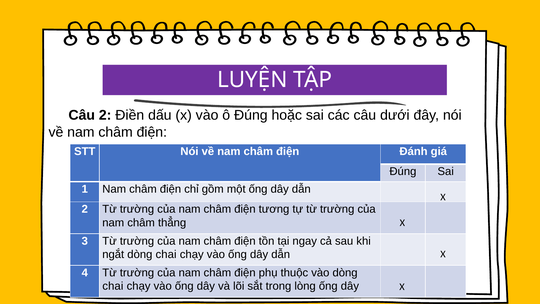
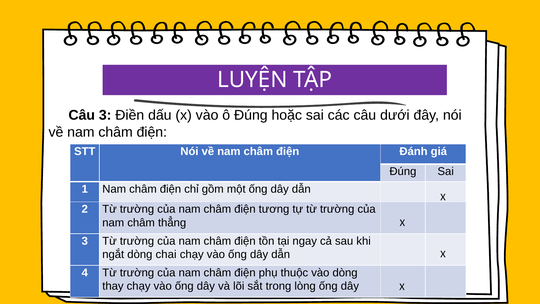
Câu 2: 2 -> 3 (105, 115)
chai: chai -> thay (113, 286)
